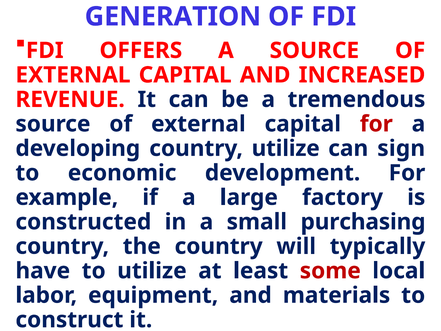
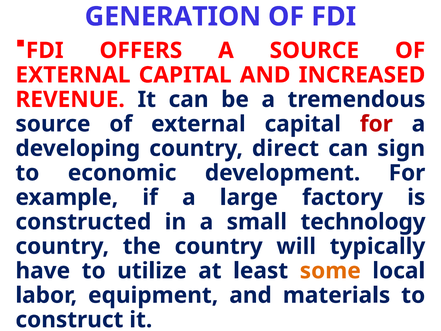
country utilize: utilize -> direct (285, 148)
purchasing: purchasing -> technology (363, 222)
some colour: red -> orange (330, 271)
